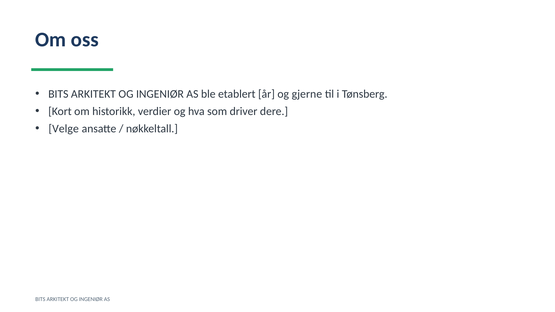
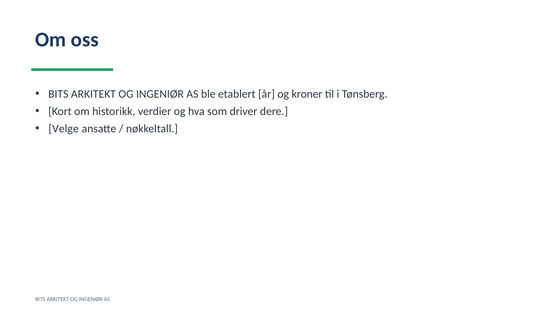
gjerne: gjerne -> kroner (307, 94)
